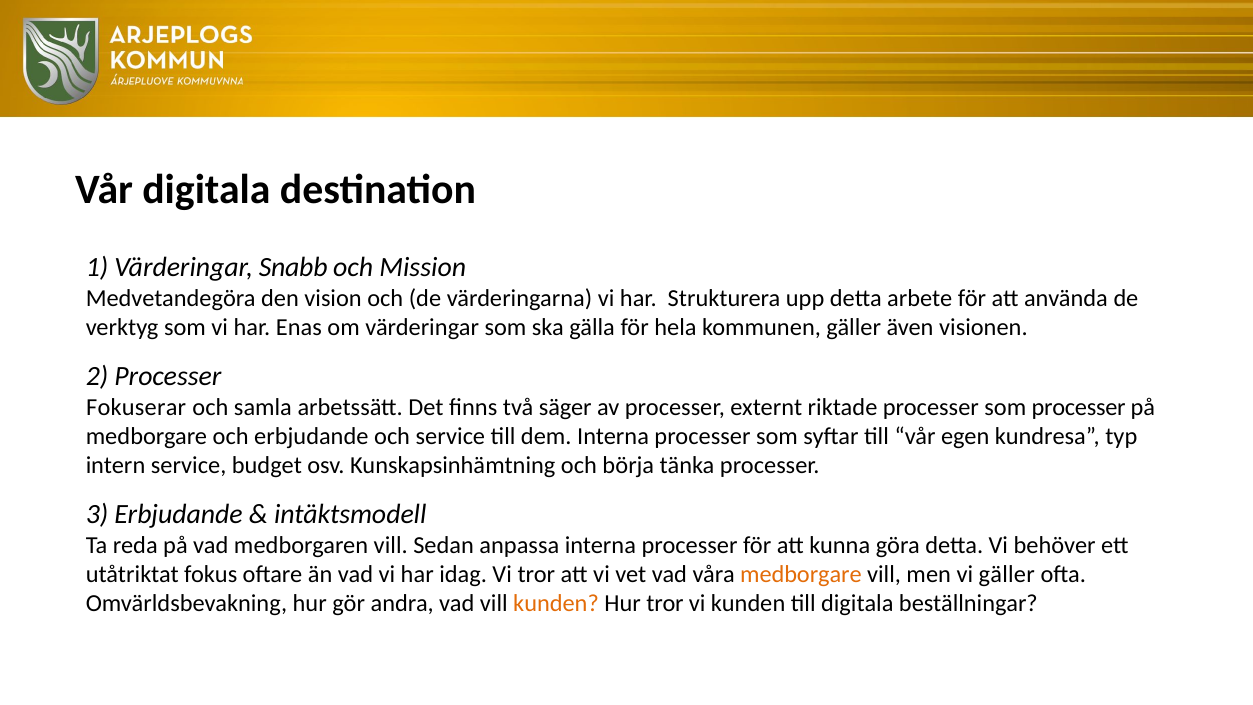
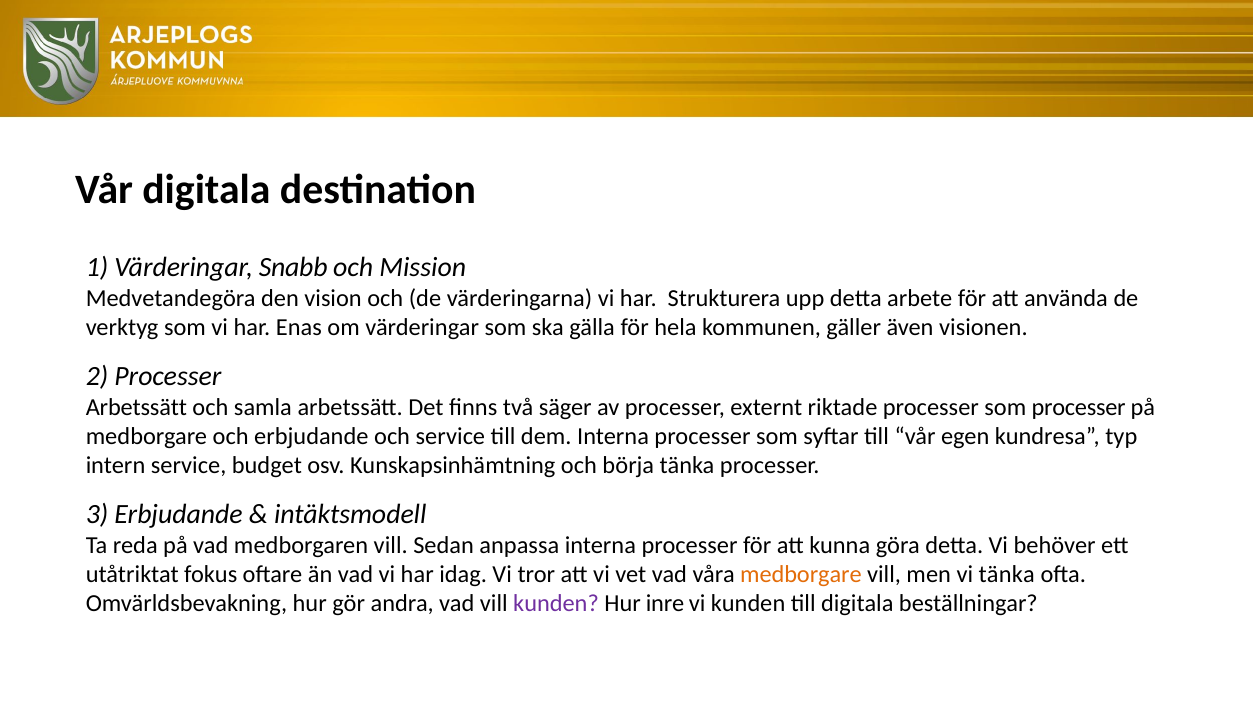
Fokuserar: Fokuserar -> Arbetssätt (136, 407)
vi gäller: gäller -> tänka (1007, 574)
kunden colour: orange -> purple (556, 603)
Hur tror: tror -> inre (665, 603)
